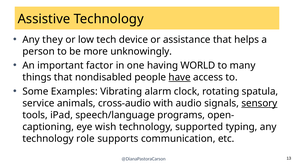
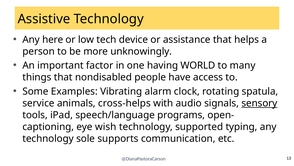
they: they -> here (53, 39)
have underline: present -> none (180, 77)
cross-audio: cross-audio -> cross-helps (124, 103)
role: role -> sole (86, 138)
